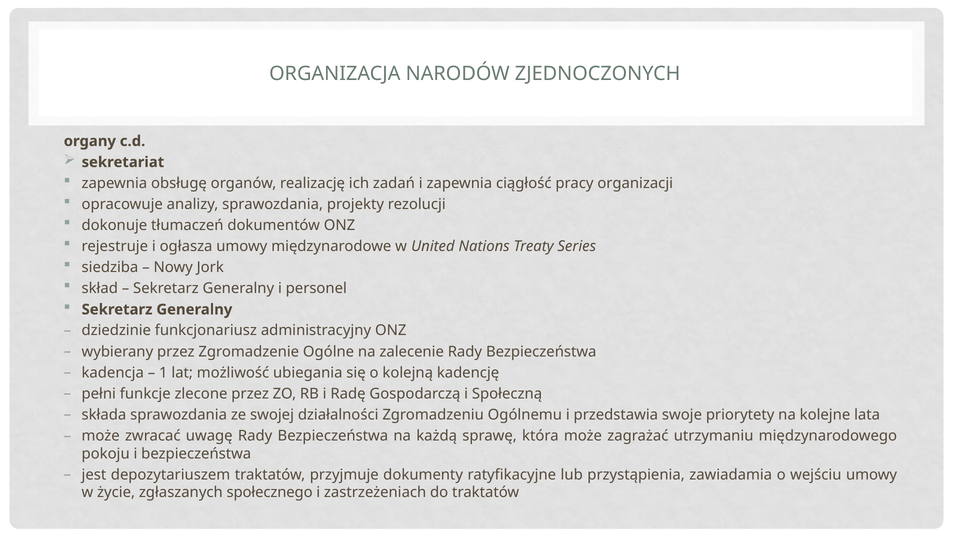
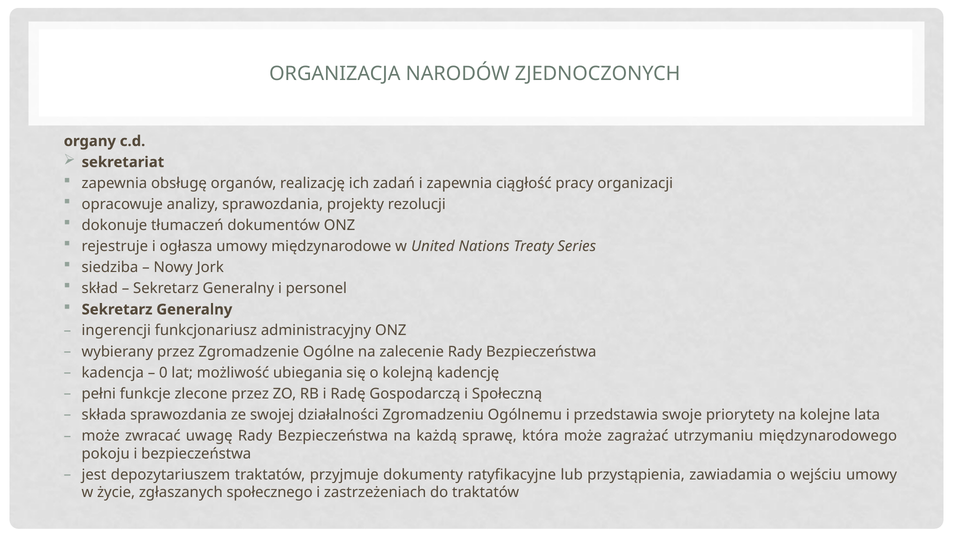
dziedzinie: dziedzinie -> ingerencji (116, 331)
1: 1 -> 0 (163, 373)
